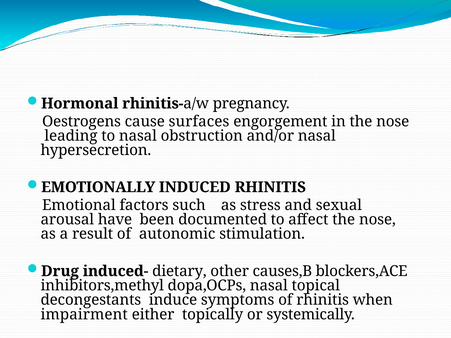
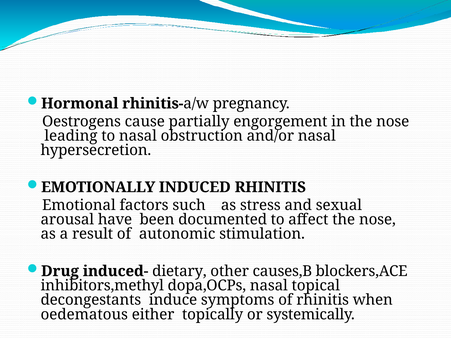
surfaces: surfaces -> partially (199, 122)
impairment: impairment -> oedematous (84, 315)
